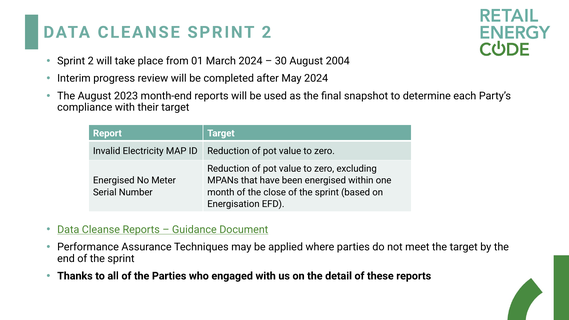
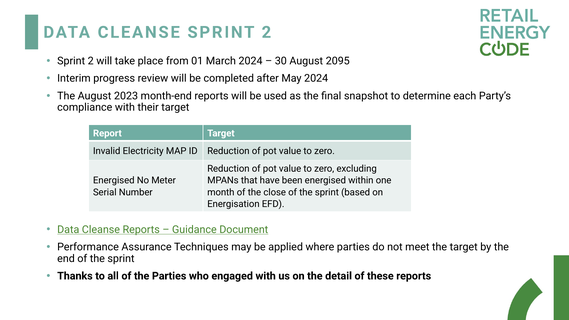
2004: 2004 -> 2095 (338, 61)
